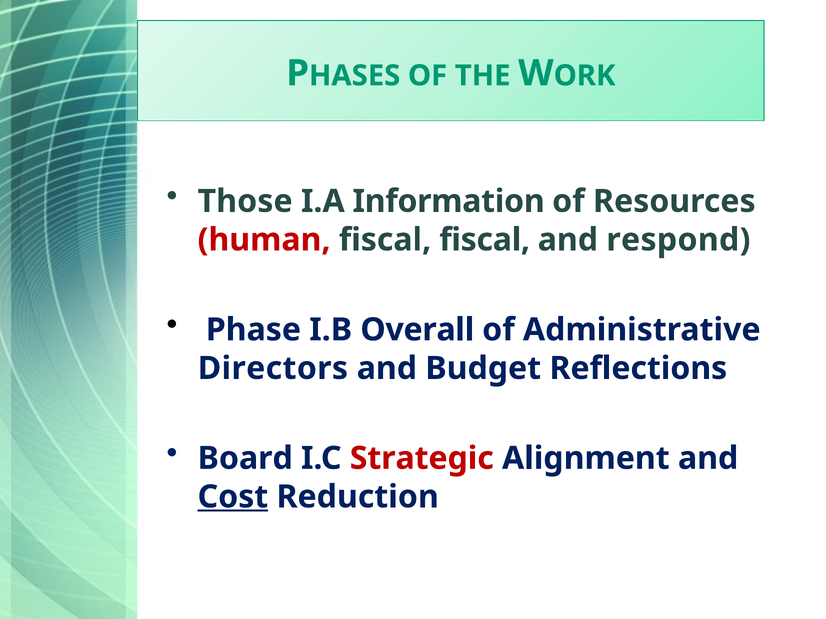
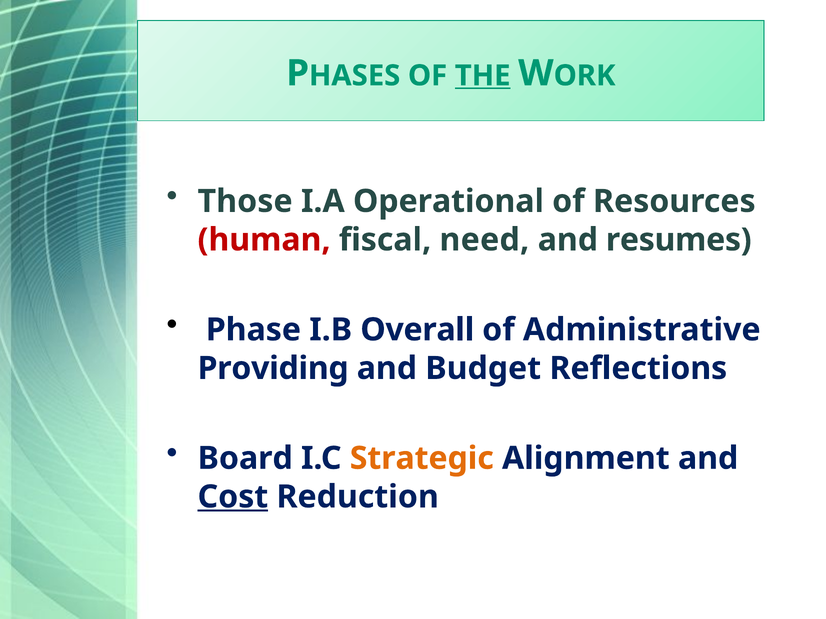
THE underline: none -> present (483, 76)
Information: Information -> Operational (449, 201)
fiscal fiscal: fiscal -> need (484, 240)
respond: respond -> resumes (679, 240)
Directors: Directors -> Providing (273, 369)
Strategic colour: red -> orange (422, 459)
